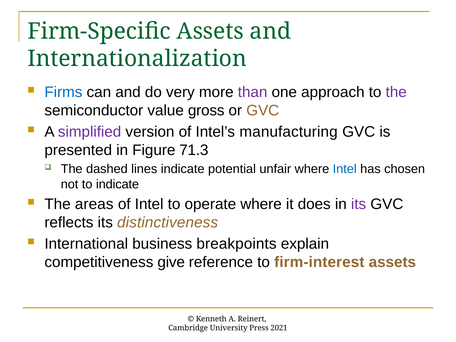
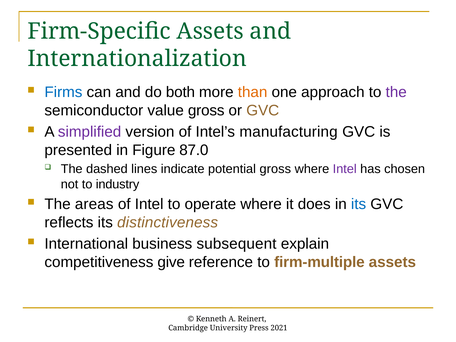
very: very -> both (180, 92)
than colour: purple -> orange (253, 92)
71.3: 71.3 -> 87.0 (194, 150)
potential unfair: unfair -> gross (275, 169)
Intel colour: blue -> purple (345, 169)
to indicate: indicate -> industry (118, 184)
its colour: purple -> blue (359, 204)
breakpoints: breakpoints -> subsequent (237, 244)
firm-interest: firm-interest -> firm-multiple (319, 262)
